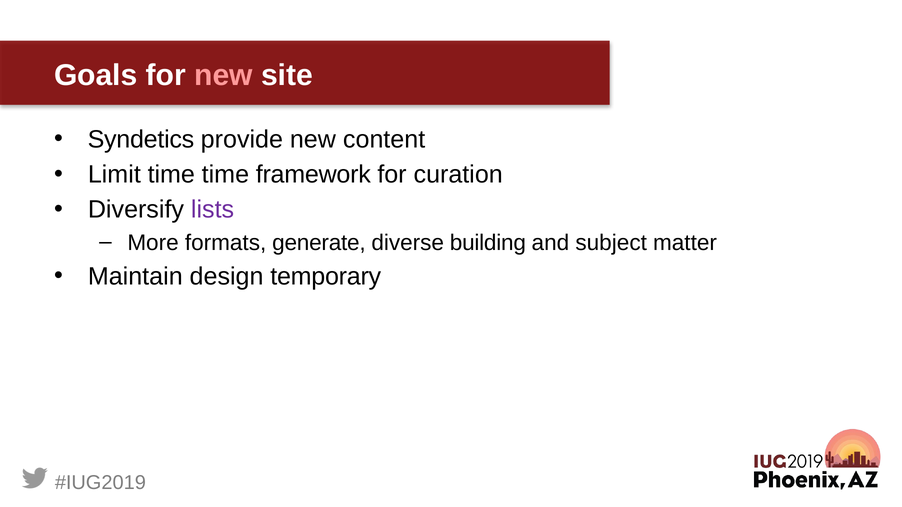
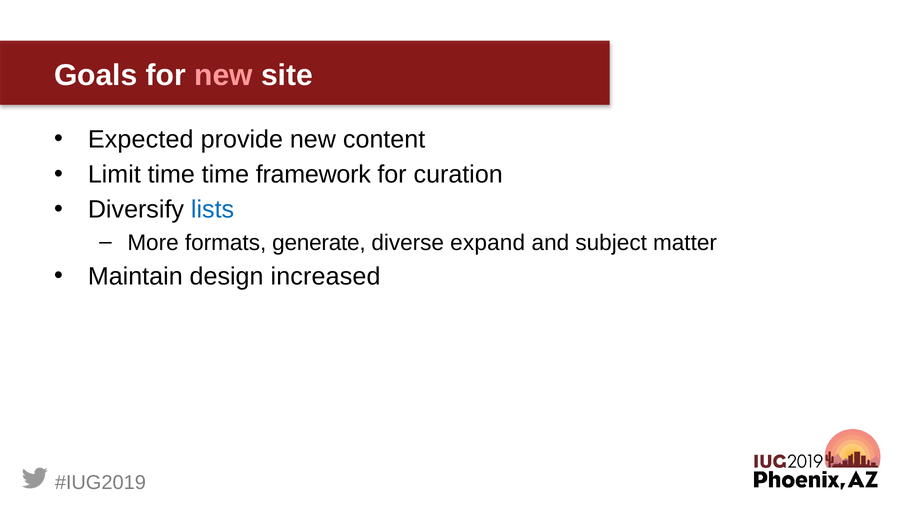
Syndetics: Syndetics -> Expected (141, 140)
lists colour: purple -> blue (213, 210)
building: building -> expand (488, 243)
temporary: temporary -> increased (326, 277)
